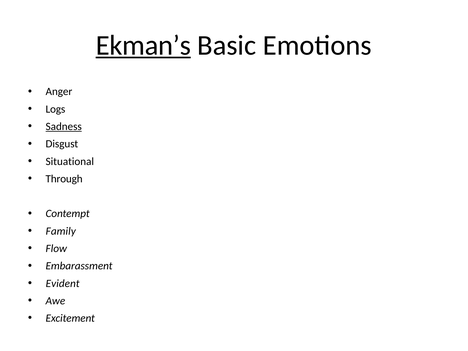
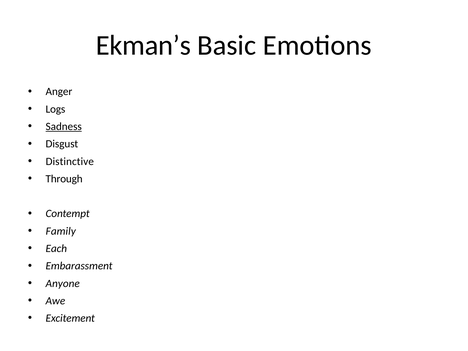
Ekman’s underline: present -> none (143, 45)
Situational: Situational -> Distinctive (70, 161)
Flow: Flow -> Each (56, 249)
Evident: Evident -> Anyone (63, 283)
